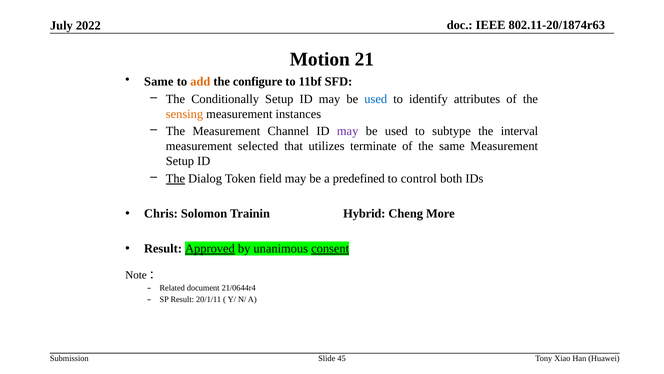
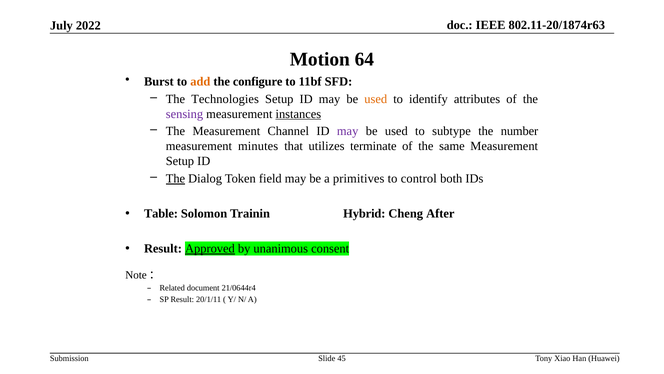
21: 21 -> 64 (364, 59)
Same: Same -> Burst (159, 81)
Conditionally: Conditionally -> Technologies (225, 99)
used colour: blue -> orange (376, 99)
sensing colour: orange -> purple (184, 114)
instances underline: none -> present (298, 114)
interval: interval -> number (519, 131)
selected: selected -> minutes (258, 146)
predefined: predefined -> primitives (359, 178)
Chris: Chris -> Table (161, 213)
More: More -> After (440, 213)
consent underline: present -> none (330, 248)
